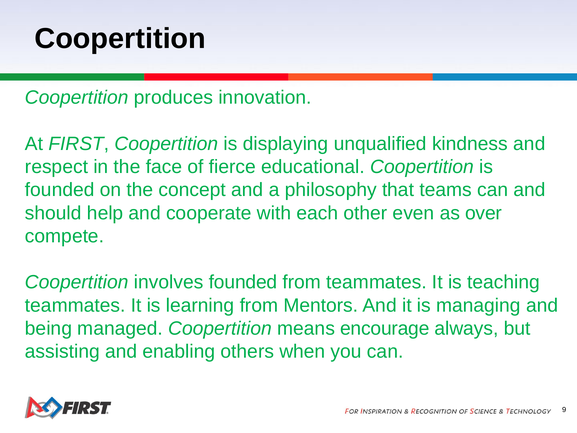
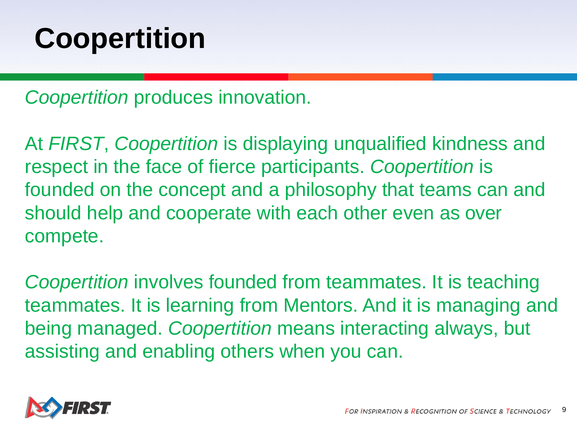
educational: educational -> participants (313, 167)
encourage: encourage -> interacting (385, 328)
